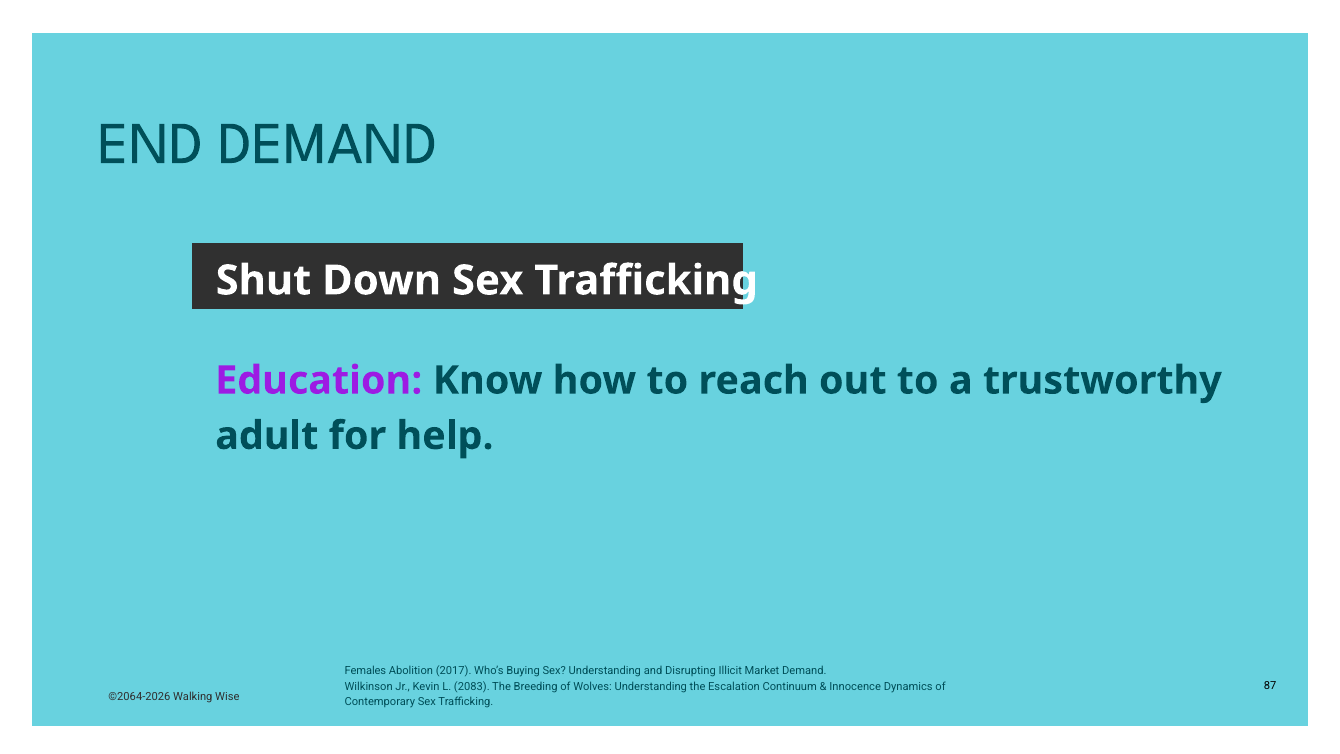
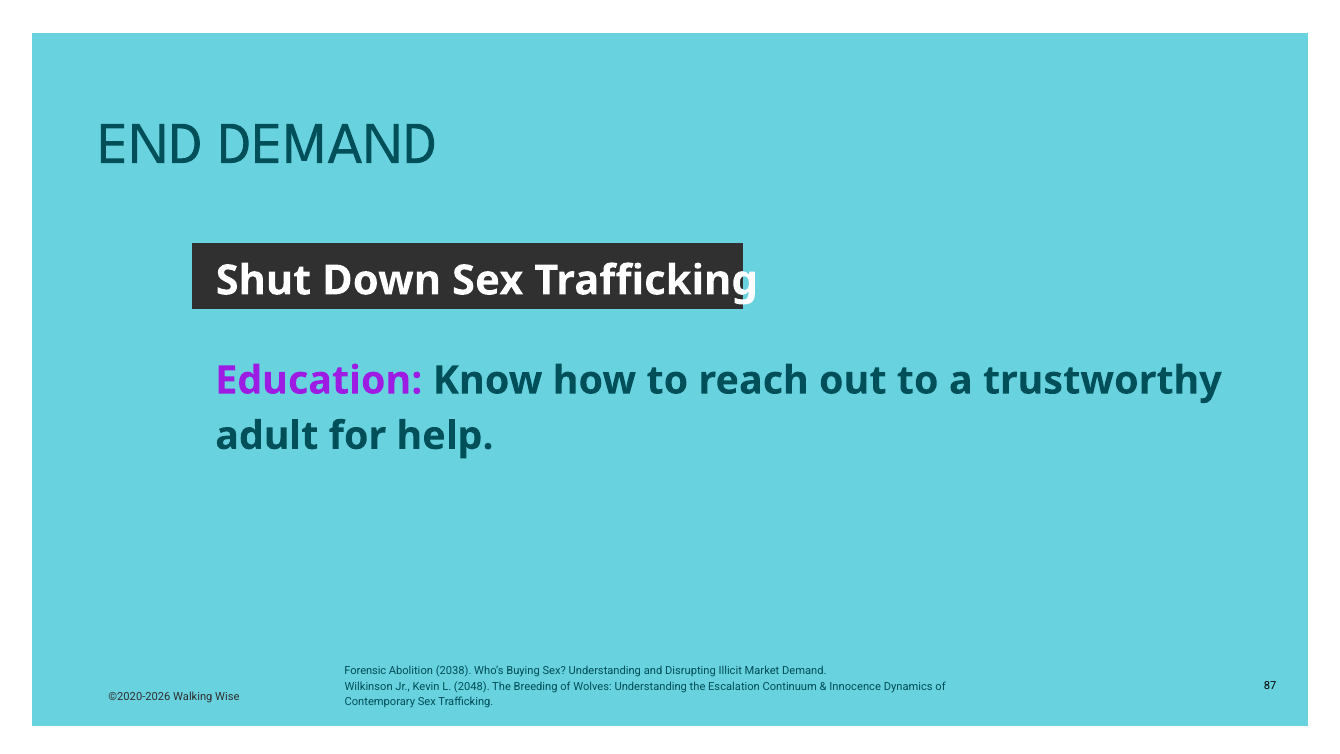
Females: Females -> Forensic (365, 671)
2017: 2017 -> 2038 (454, 671)
2083: 2083 -> 2048 (472, 686)
©2064-2026: ©2064-2026 -> ©2020-2026 (139, 696)
